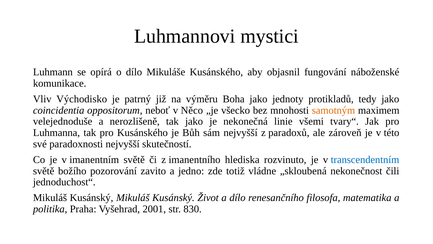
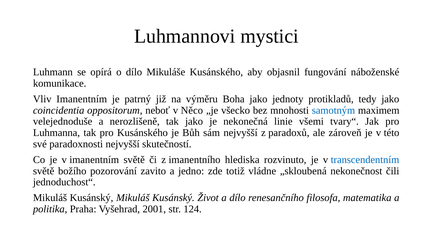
Vliv Východisko: Východisko -> Imanentním (82, 99)
samotným colour: orange -> blue (333, 110)
830: 830 -> 124 (193, 209)
